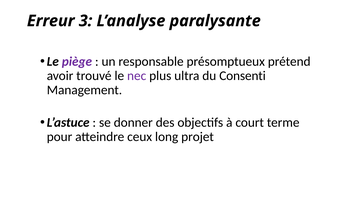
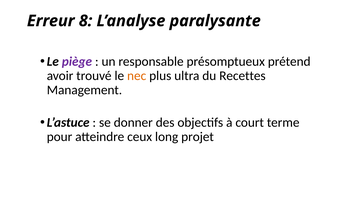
3: 3 -> 8 (86, 21)
nec colour: purple -> orange (137, 76)
Consenti: Consenti -> Recettes (242, 76)
